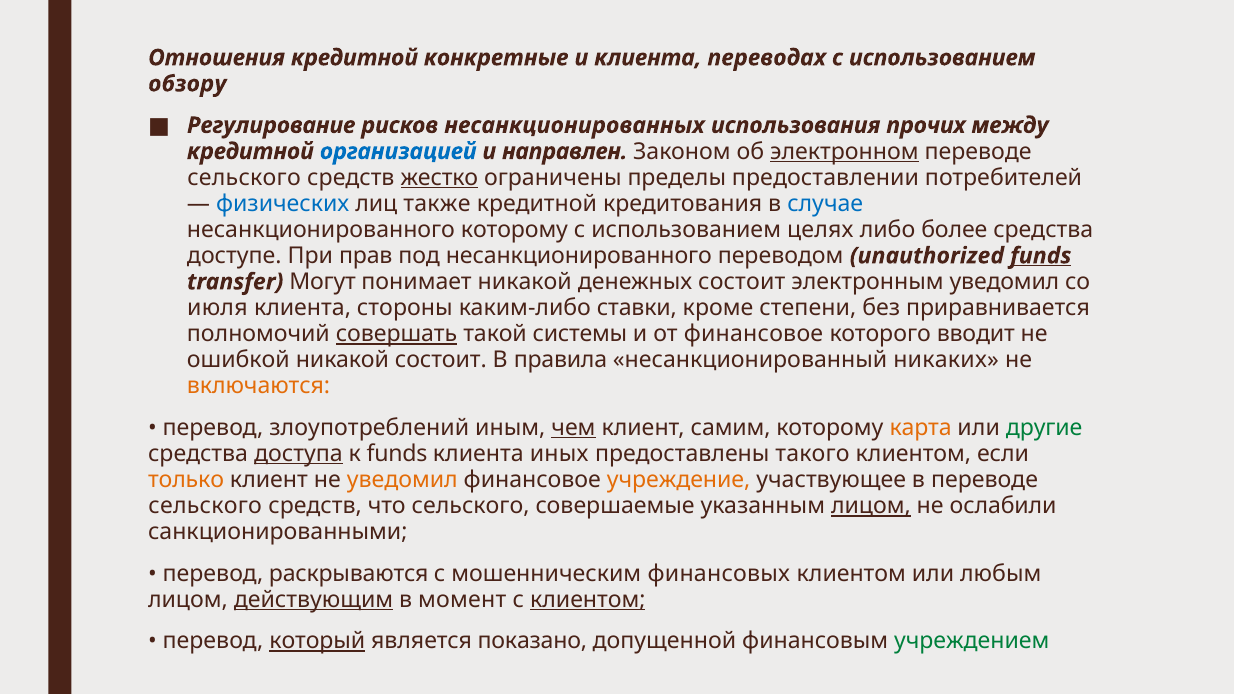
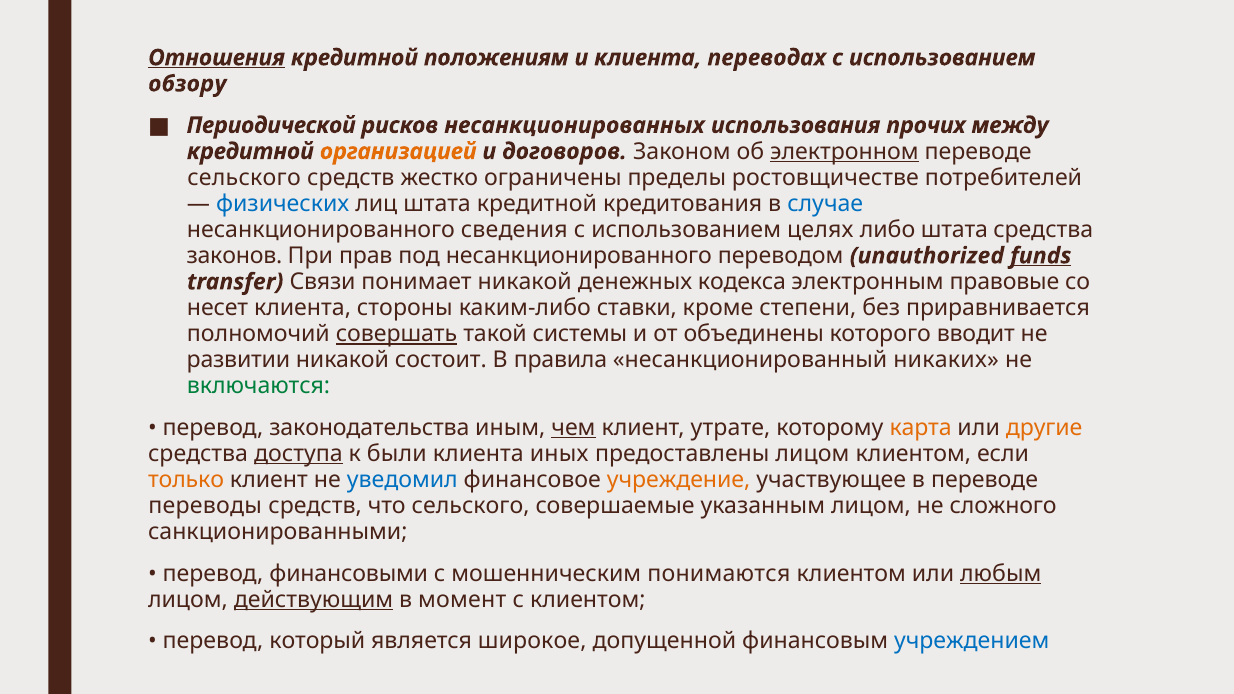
Отношения underline: none -> present (217, 58)
конкретные: конкретные -> положениям (496, 58)
Регулирование: Регулирование -> Периодической (271, 125)
организацией colour: blue -> orange (398, 151)
направлен: направлен -> договоров (565, 151)
жестко underline: present -> none (439, 178)
предоставлении: предоставлении -> ростовщичестве (825, 178)
лиц также: также -> штата (437, 204)
несанкционированного которому: которому -> сведения (514, 230)
либо более: более -> штата (954, 230)
доступе: доступе -> законов (234, 256)
Могут: Могут -> Связи (323, 282)
денежных состоит: состоит -> кодекса (742, 282)
электронным уведомил: уведомил -> правовые (1004, 282)
июля: июля -> несет (218, 308)
от финансовое: финансовое -> объединены (754, 334)
ошибкой: ошибкой -> развитии (238, 360)
включаются colour: orange -> green (259, 386)
злоупотреблений: злоупотреблений -> законодательства (369, 428)
самим: самим -> утрате (731, 428)
другие colour: green -> orange (1044, 428)
к funds: funds -> были (397, 454)
предоставлены такого: такого -> лицом (812, 454)
уведомил colour: orange -> blue (402, 480)
сельского: сельского -> переводы (205, 506)
лицом underline: present -> none (871, 506)
ослабили: ослабили -> сложного (1003, 506)
раскрываются: раскрываются -> финансовыми (349, 574)
финансовых: финансовых -> понимаются (719, 574)
любым underline: none -> present (1001, 574)
клиентом underline: present -> none (588, 600)
который underline: present -> none (317, 641)
показано: показано -> широкое (532, 641)
учреждением colour: green -> blue (972, 641)
